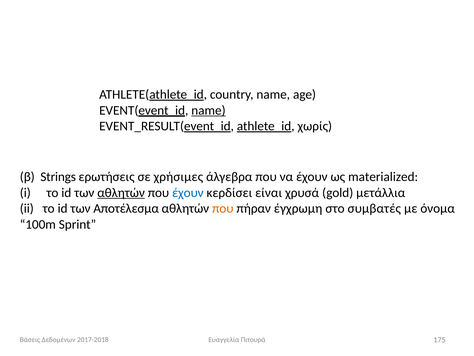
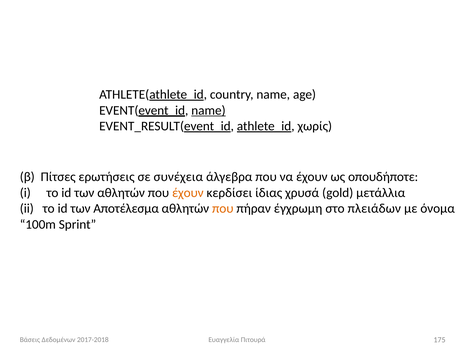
Strings: Strings -> Πίτσες (58, 177)
χρήσιμες: χρήσιμες -> συνέχεια (178, 177)
materialized: materialized -> οπουδήποτε (383, 177)
αθλητών underline: present -> none (121, 192)
έχουν colour: blue -> orange (188, 192)
είναι: είναι -> ίδιας (269, 192)
συμβατές: συμβατές -> πλειάδων (374, 208)
